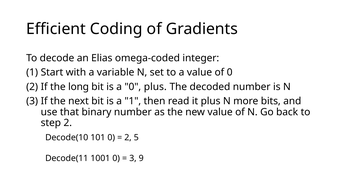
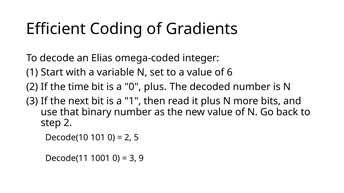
of 0: 0 -> 6 (230, 73)
long: long -> time (79, 87)
